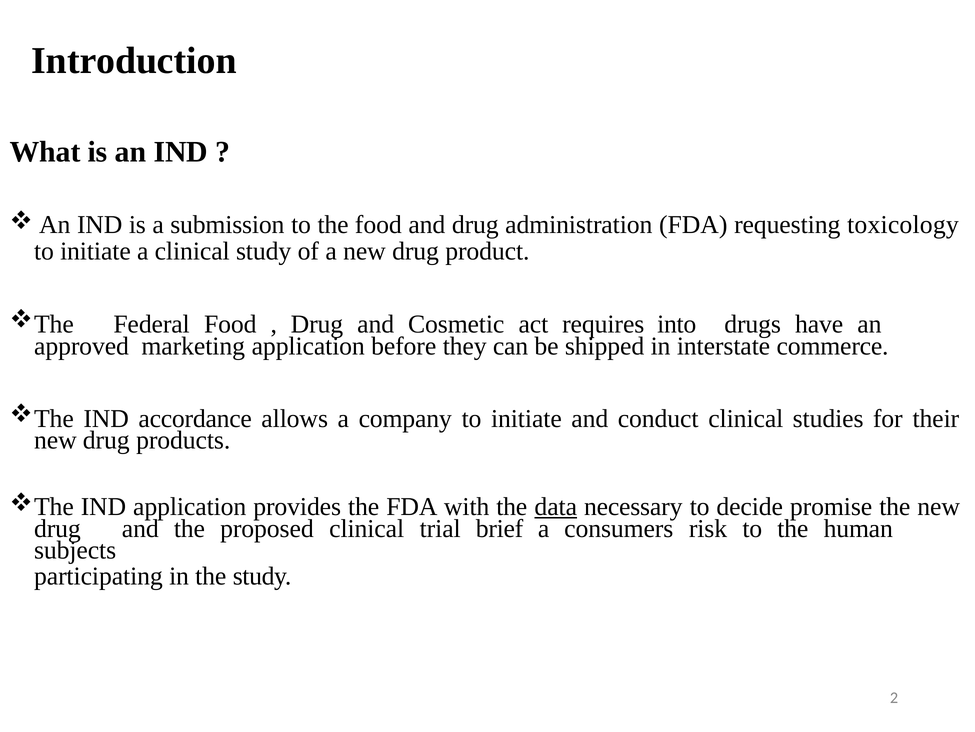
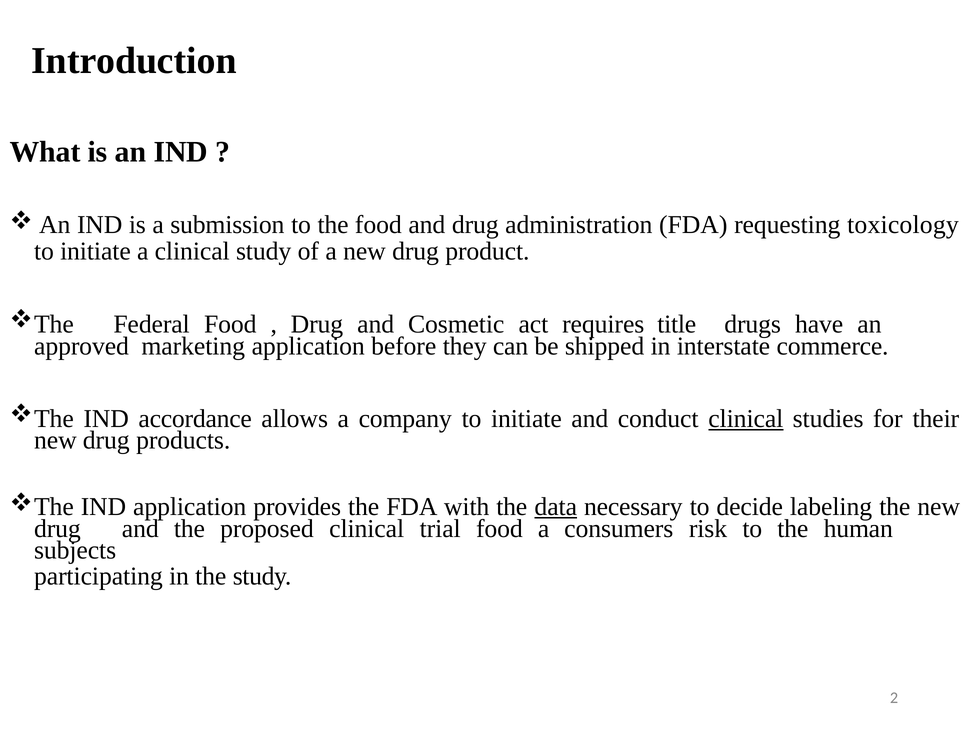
into: into -> title (677, 324)
clinical underline: none -> present (746, 418)
promise: promise -> labeling (831, 506)
trial brief: brief -> food (499, 528)
